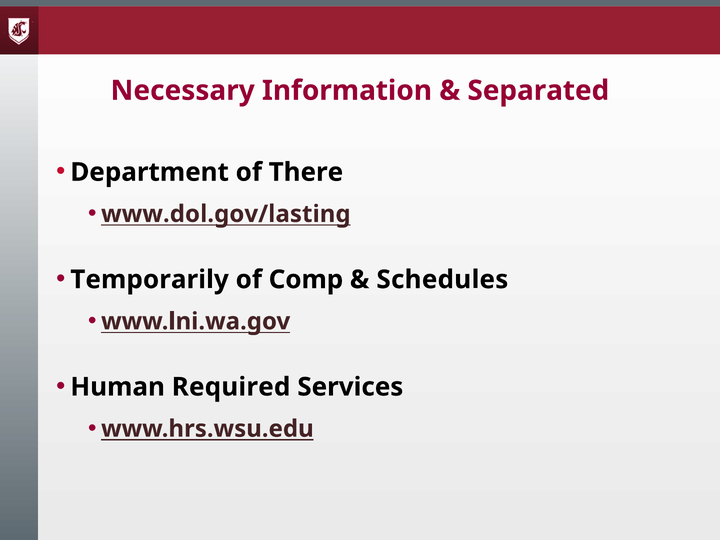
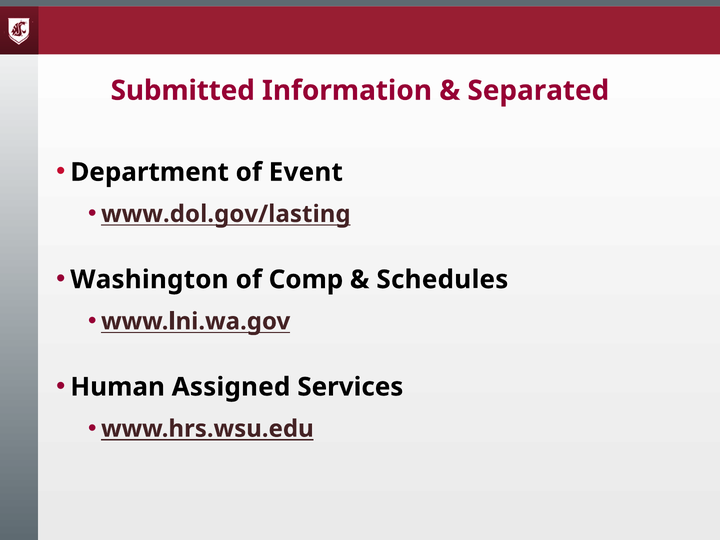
Necessary: Necessary -> Submitted (183, 91)
There: There -> Event (306, 172)
Temporarily: Temporarily -> Washington (149, 280)
Required: Required -> Assigned (231, 387)
